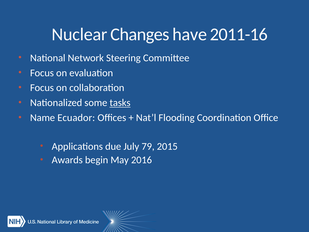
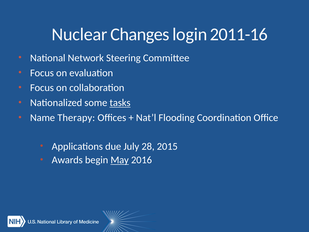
have: have -> login (190, 34)
Ecuador: Ecuador -> Therapy (76, 118)
79: 79 -> 28 (148, 146)
May underline: none -> present (120, 160)
